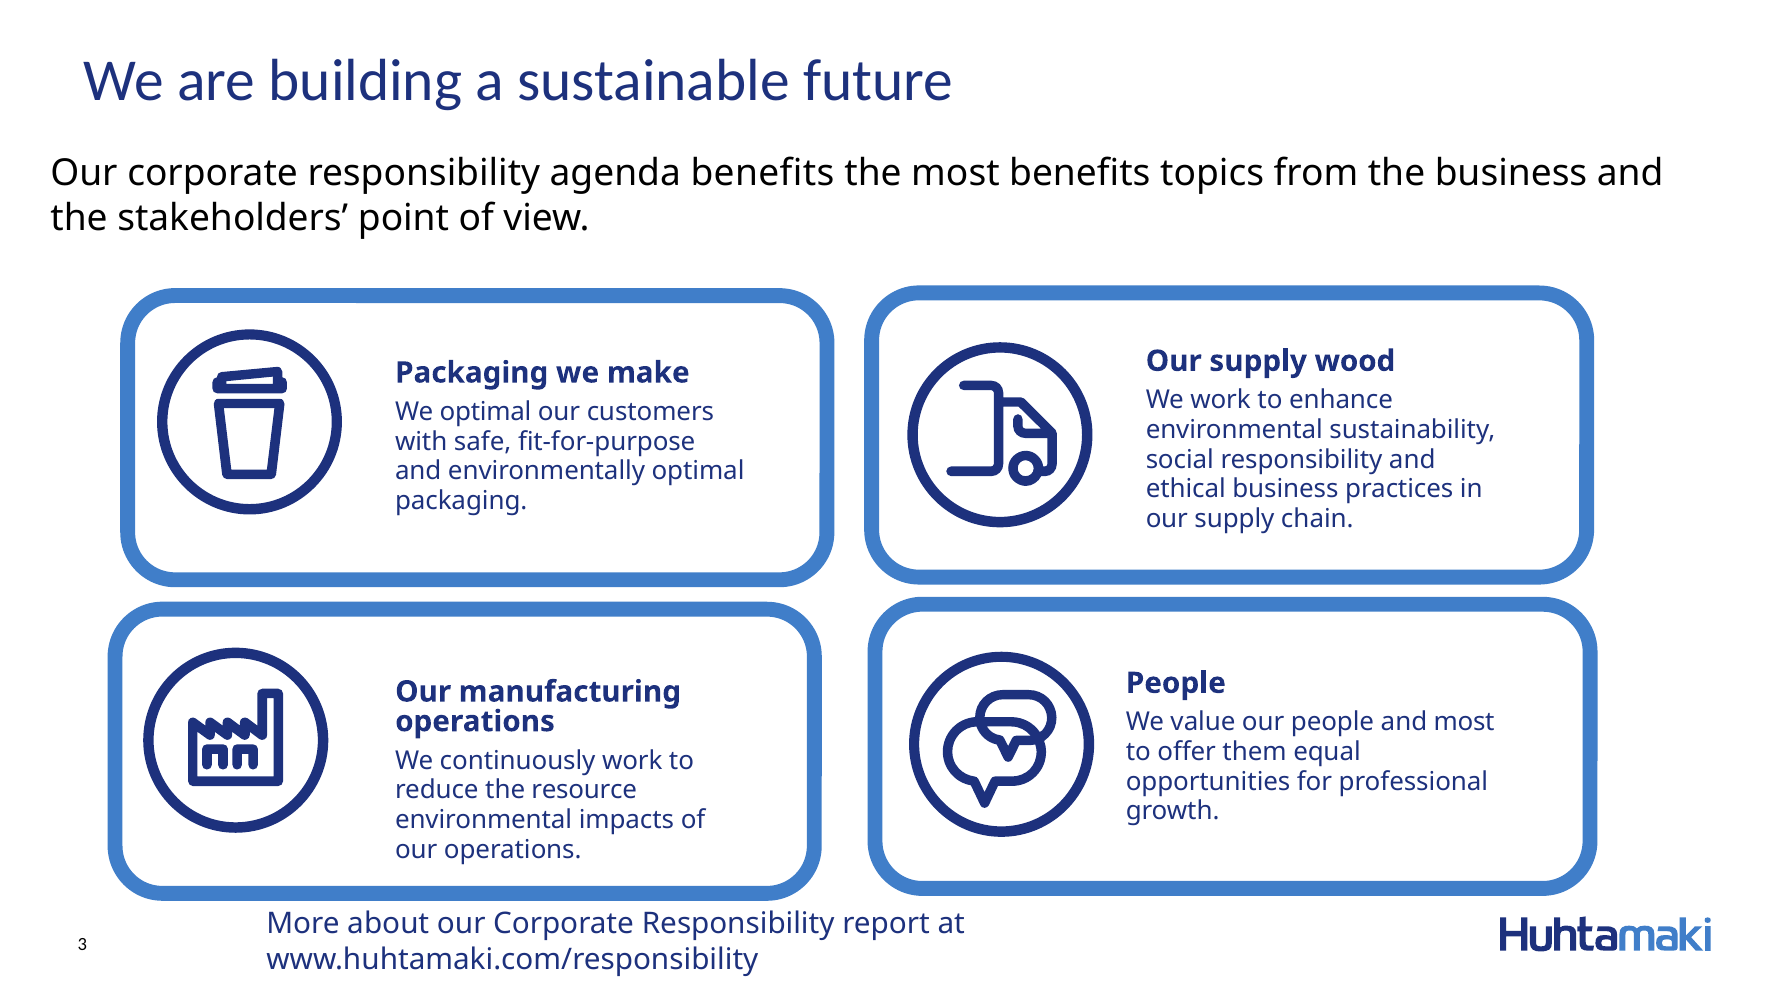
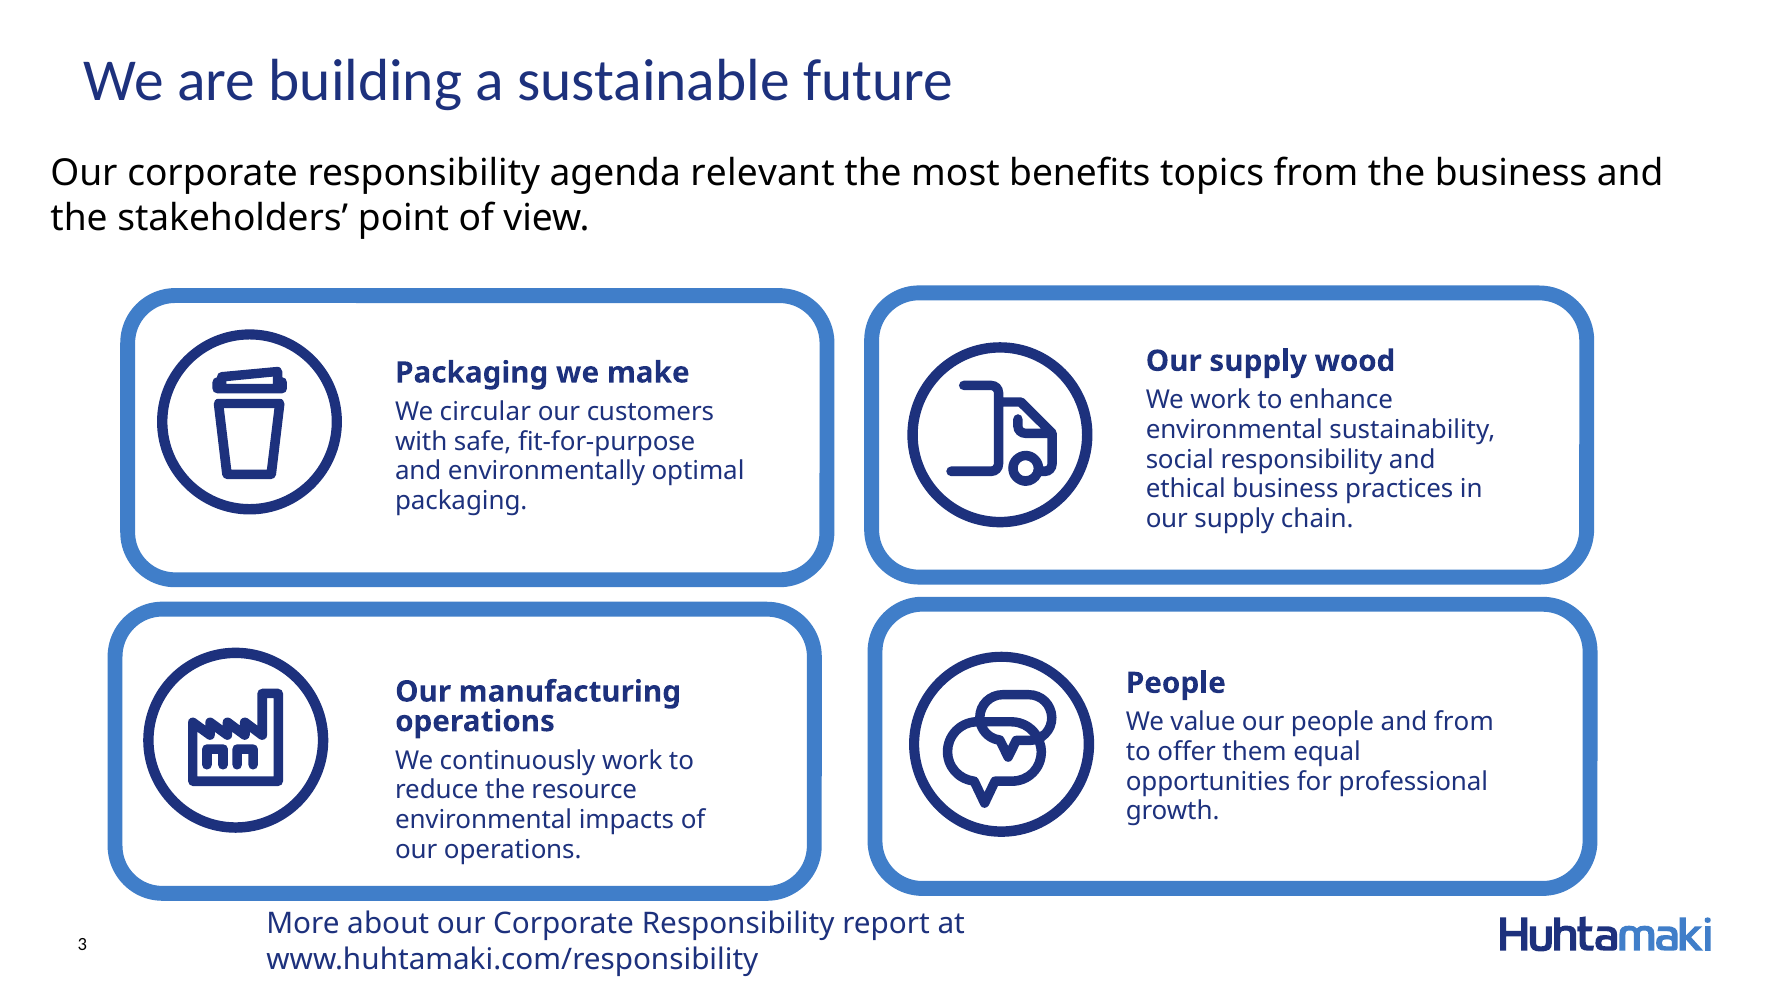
agenda benefits: benefits -> relevant (763, 173)
We optimal: optimal -> circular (485, 412)
and most: most -> from (1464, 722)
